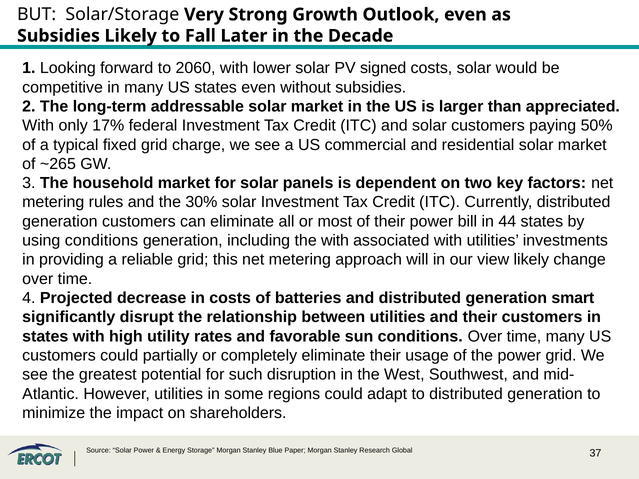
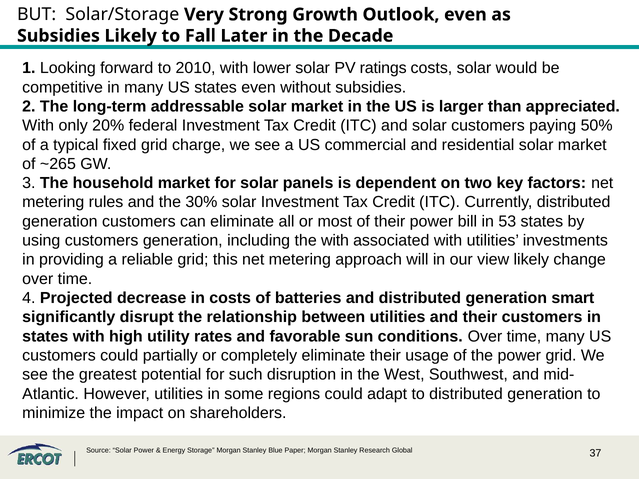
2060: 2060 -> 2010 (196, 68)
signed: signed -> ratings (383, 68)
17%: 17% -> 20% (108, 126)
44: 44 -> 53 (507, 221)
using conditions: conditions -> customers (102, 241)
